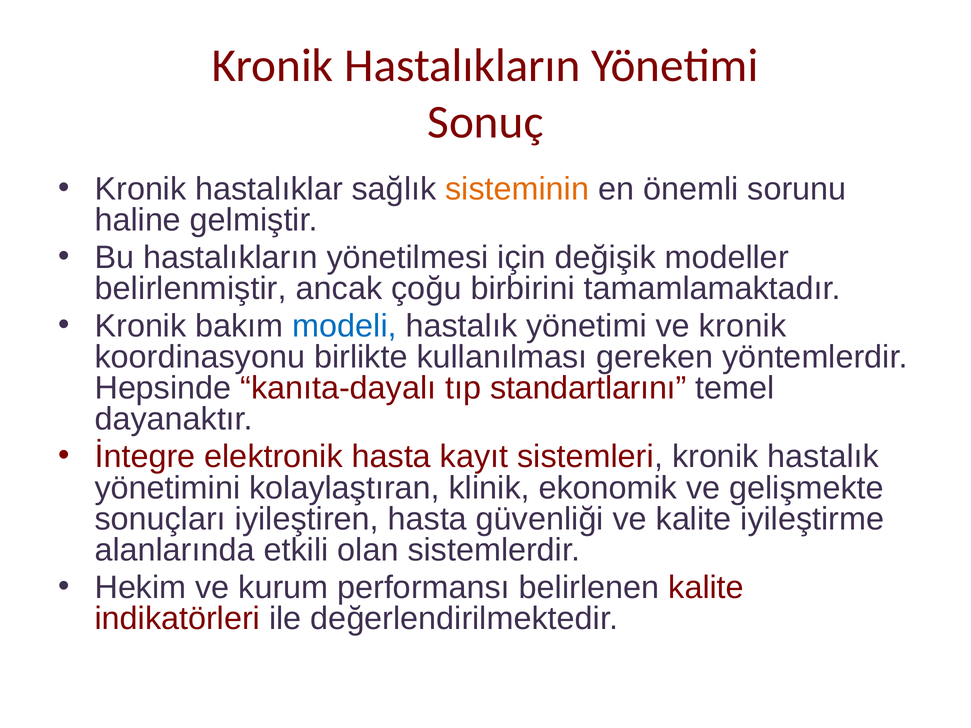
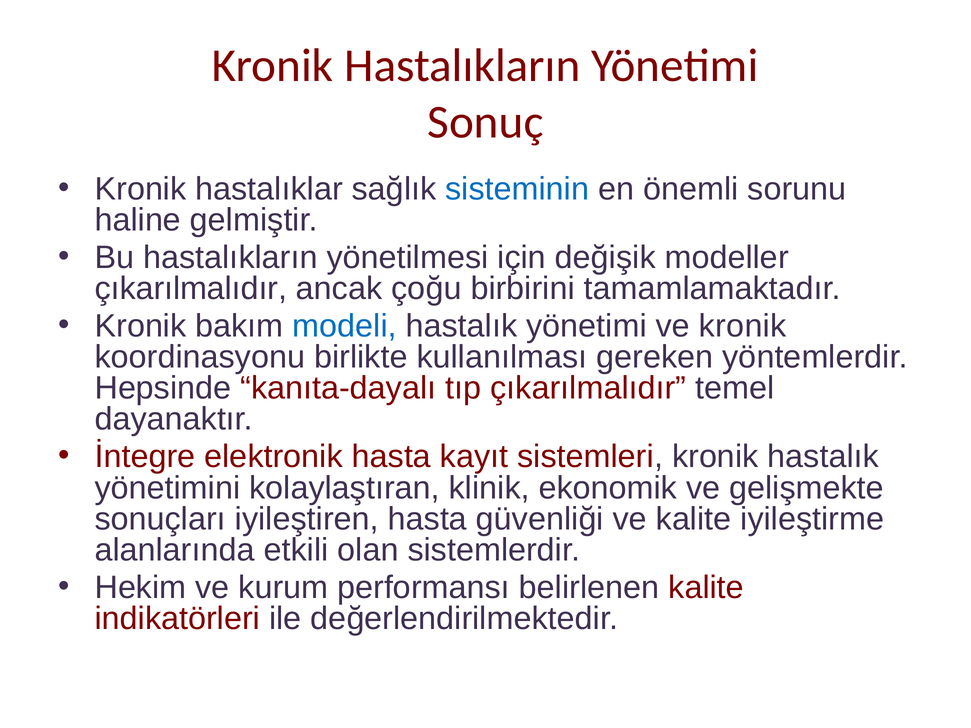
sisteminin colour: orange -> blue (517, 189)
belirlenmiştir: belirlenmiştir -> çıkarılmalıdır (191, 289)
tıp standartlarını: standartlarını -> çıkarılmalıdır (588, 388)
